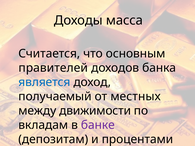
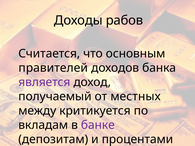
масса: масса -> рабов (124, 20)
является colour: blue -> purple (44, 82)
движимости: движимости -> критикуется (95, 111)
